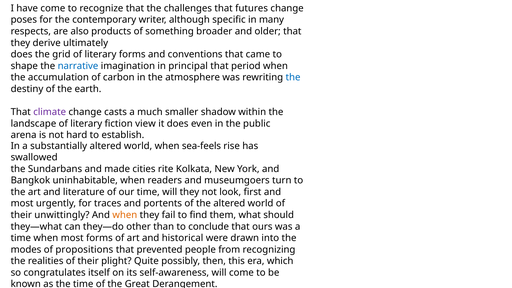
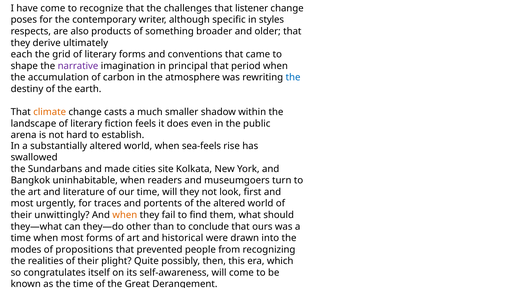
futures: futures -> listener (252, 8)
many: many -> styles (271, 20)
does: does -> each (22, 54)
narrative colour: blue -> purple (78, 66)
climate colour: purple -> orange (50, 112)
view: view -> feels (146, 124)
rite: rite -> site (166, 169)
